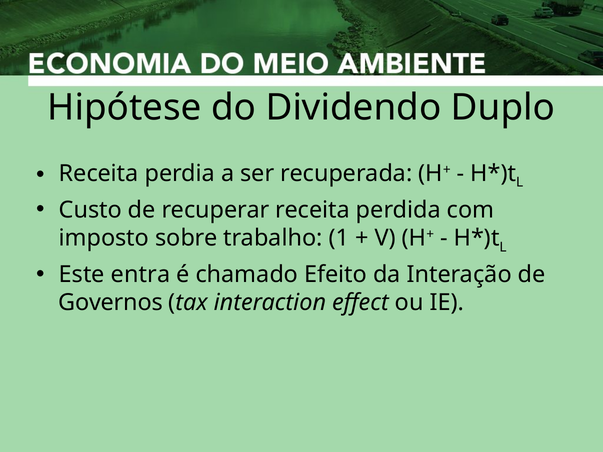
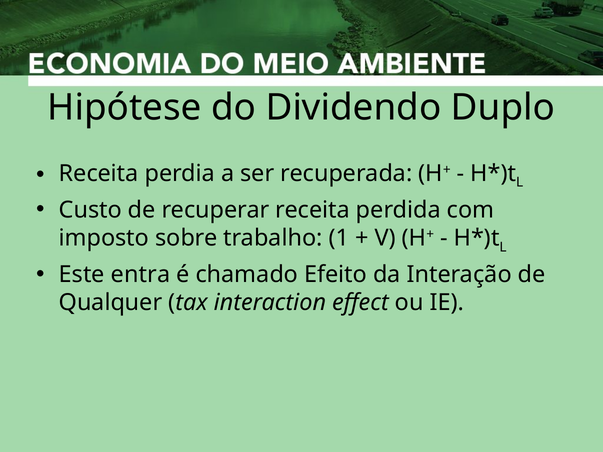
Governos: Governos -> Qualquer (111, 303)
